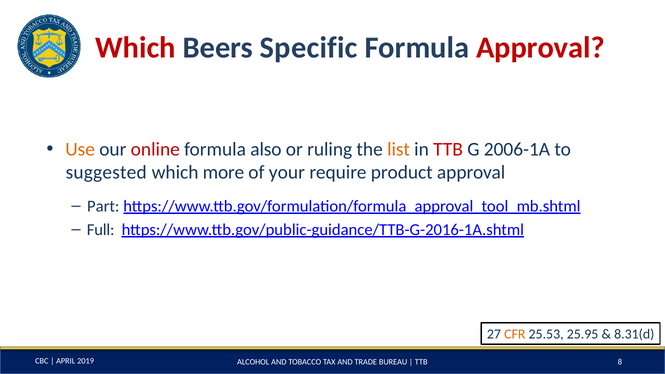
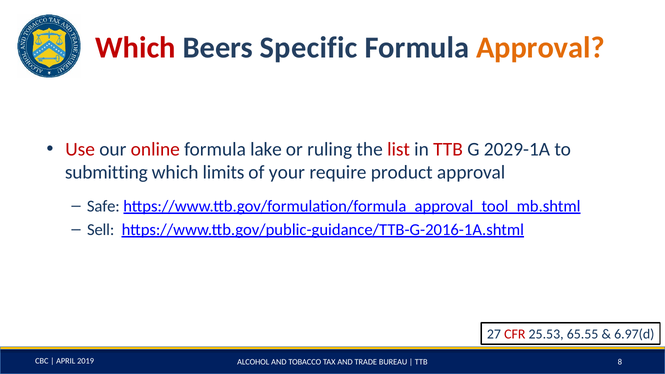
Approval colour: red -> orange (540, 48)
Use colour: orange -> red (80, 149)
also: also -> lake (266, 149)
list colour: orange -> red (399, 149)
2006-1A: 2006-1A -> 2029-1A (517, 149)
suggested: suggested -> submitting (106, 173)
more: more -> limits (224, 173)
Part: Part -> Safe (103, 206)
Full: Full -> Sell (101, 230)
CFR colour: orange -> red (515, 334)
25.95: 25.95 -> 65.55 (583, 334)
8.31(d: 8.31(d -> 6.97(d (634, 334)
